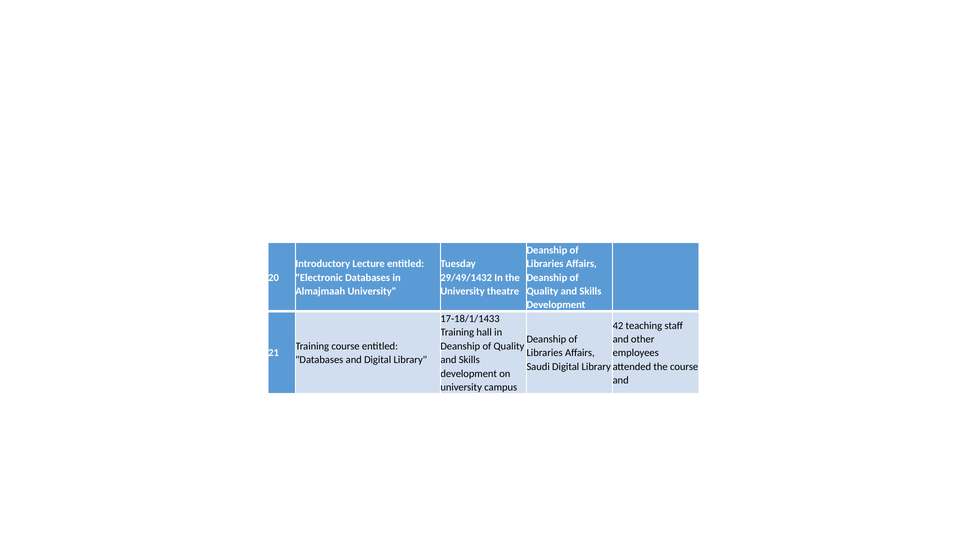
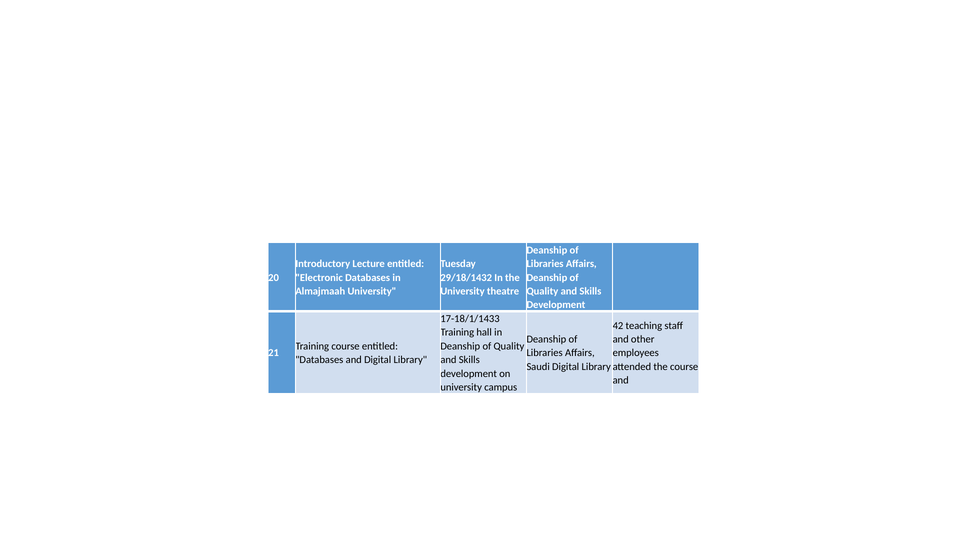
29/49/1432: 29/49/1432 -> 29/18/1432 (466, 278)
